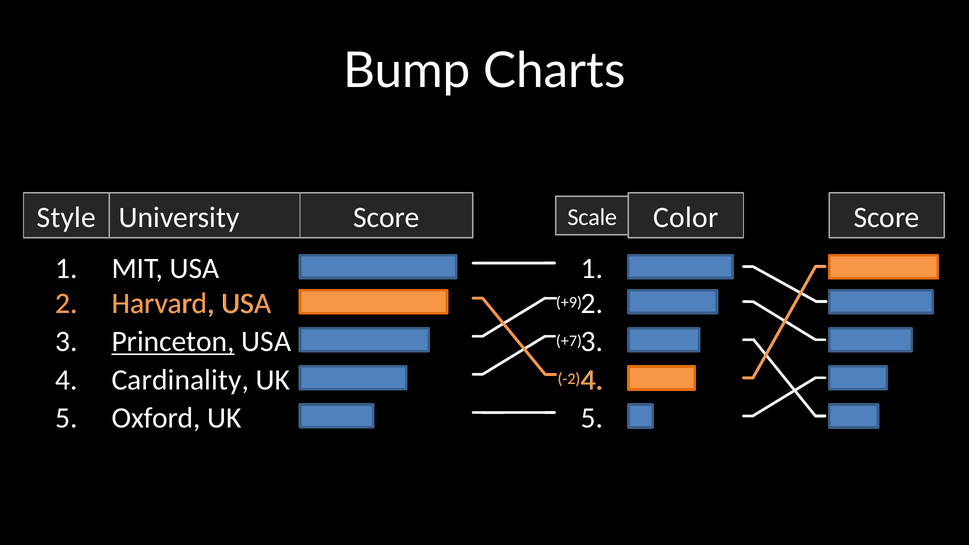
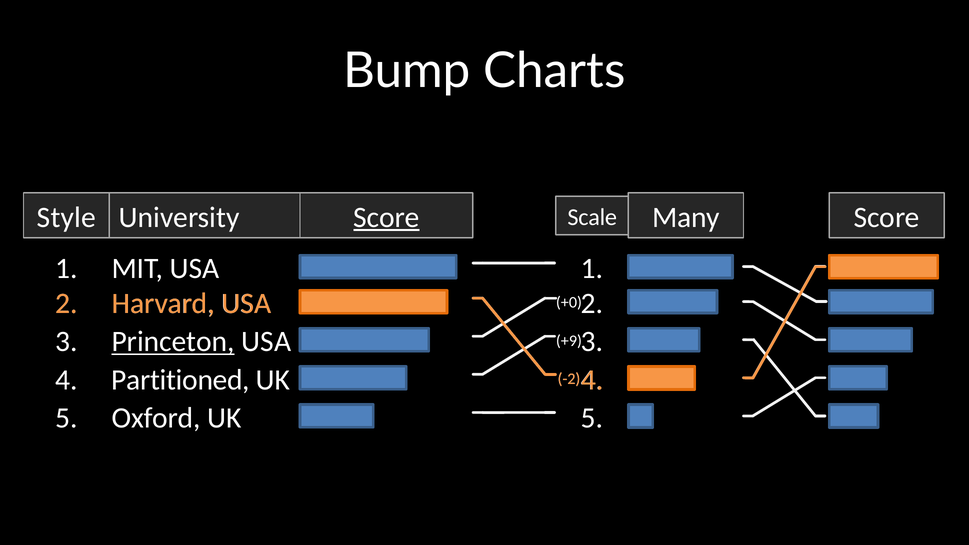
Score underline: none -> present (386, 217)
Color: Color -> Many (686, 217)
+9: +9 -> +0 (569, 303)
+7: +7 -> +9 (569, 341)
Cardinality: Cardinality -> Partitioned (181, 380)
